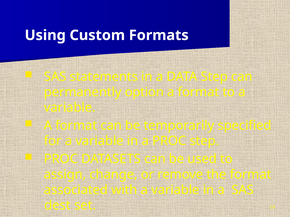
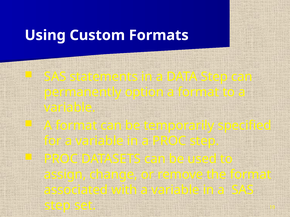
dest: dest -> step (57, 206)
